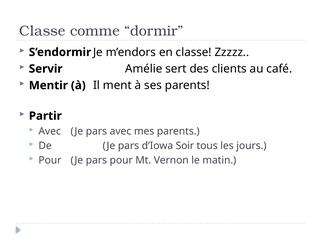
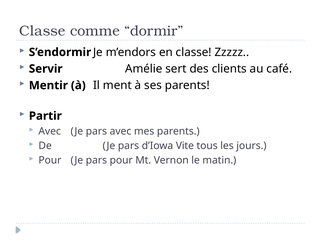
Soir: Soir -> Vite (185, 146)
